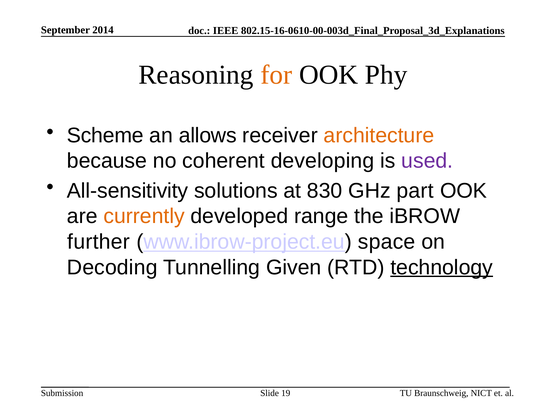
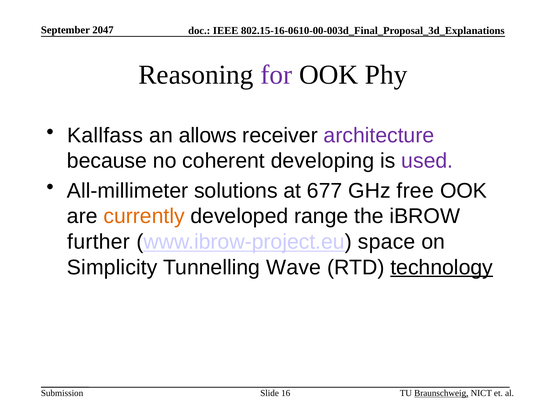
2014: 2014 -> 2047 (103, 30)
for colour: orange -> purple (276, 75)
Scheme: Scheme -> Kallfass (105, 135)
architecture colour: orange -> purple (379, 135)
All-sensitivity: All-sensitivity -> All-millimeter (128, 191)
830: 830 -> 677 (325, 191)
part: part -> free (415, 191)
Decoding: Decoding -> Simplicity (112, 267)
Given: Given -> Wave (294, 267)
19: 19 -> 16 (286, 393)
Braunschweig underline: none -> present (441, 393)
